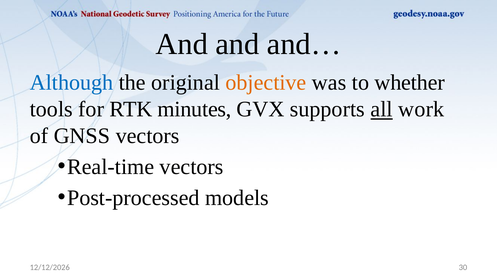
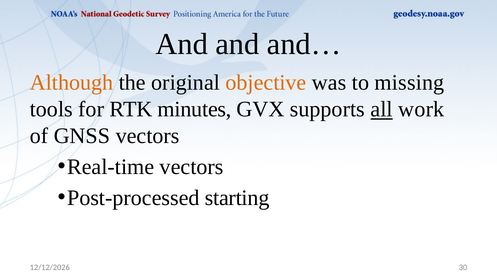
Although colour: blue -> orange (72, 83)
whether: whether -> missing (409, 83)
models: models -> starting (237, 197)
